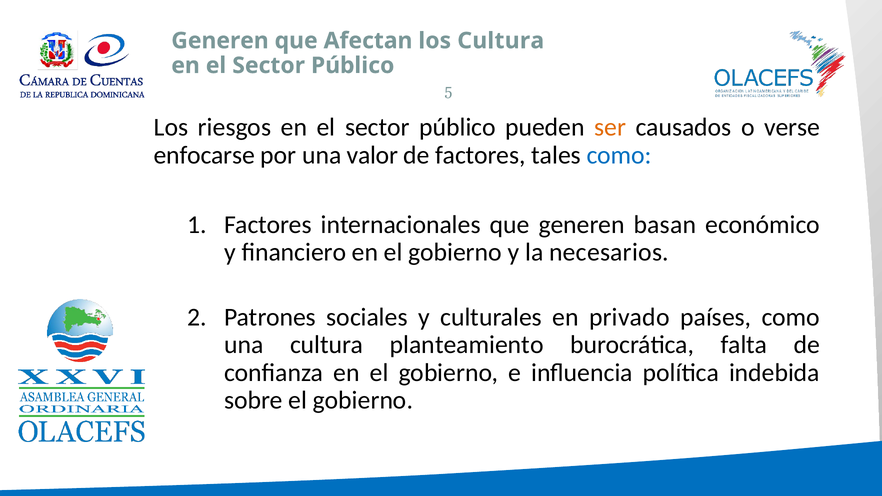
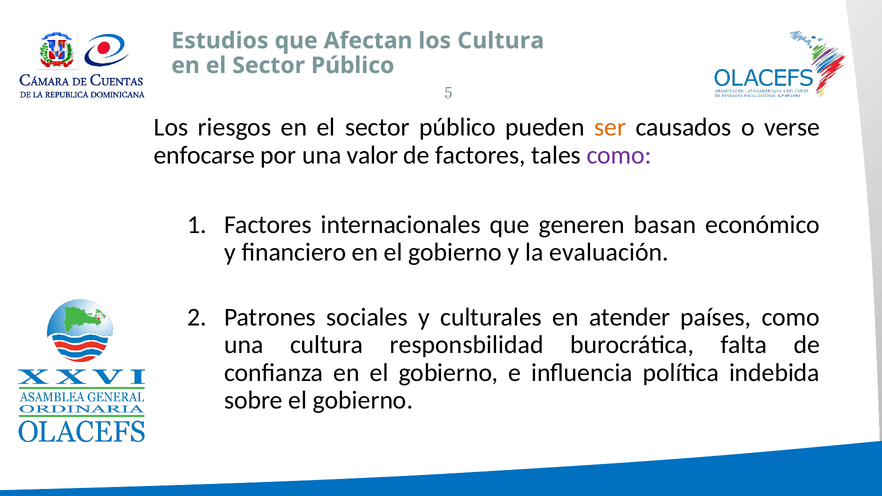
Generen: Generen -> Estudios (220, 41)
como colour: blue -> purple (619, 155)
necesarios: necesarios -> evaluación (609, 252)
privado: privado -> atender (630, 317)
planteamiento: planteamiento -> responsbilidad (467, 345)
